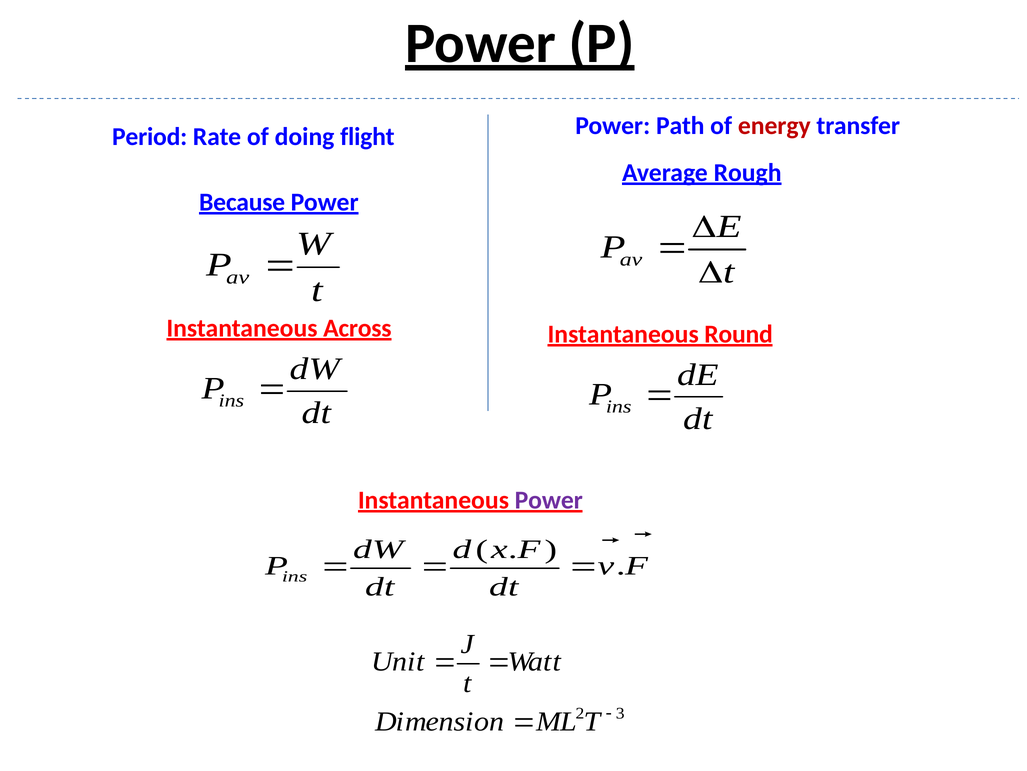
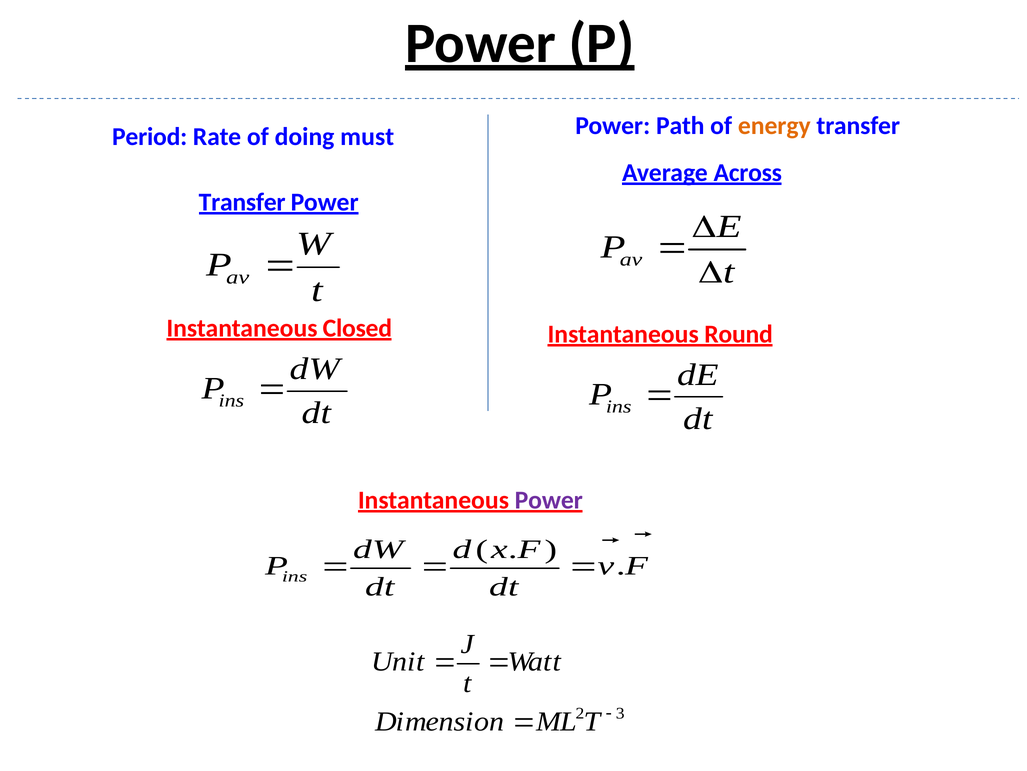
energy colour: red -> orange (774, 126)
flight: flight -> must (367, 137)
Rough: Rough -> Across (748, 173)
Because: Because -> Transfer (242, 202)
Across: Across -> Closed (357, 328)
